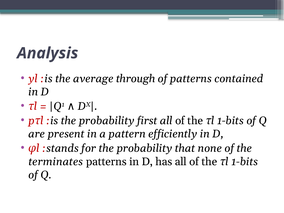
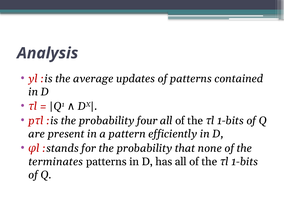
through: through -> updates (136, 79)
first: first -> four (147, 121)
